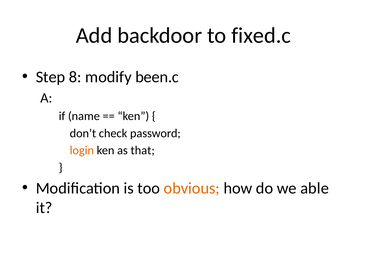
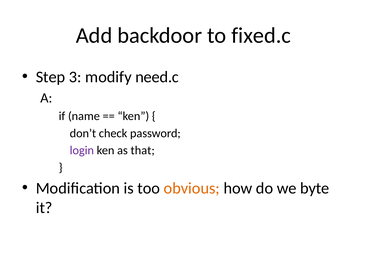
8: 8 -> 3 (75, 77)
been.c: been.c -> need.c (157, 77)
login colour: orange -> purple (82, 151)
able: able -> byte (315, 188)
